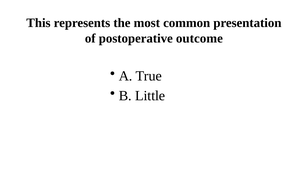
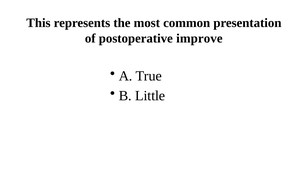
outcome: outcome -> improve (199, 38)
